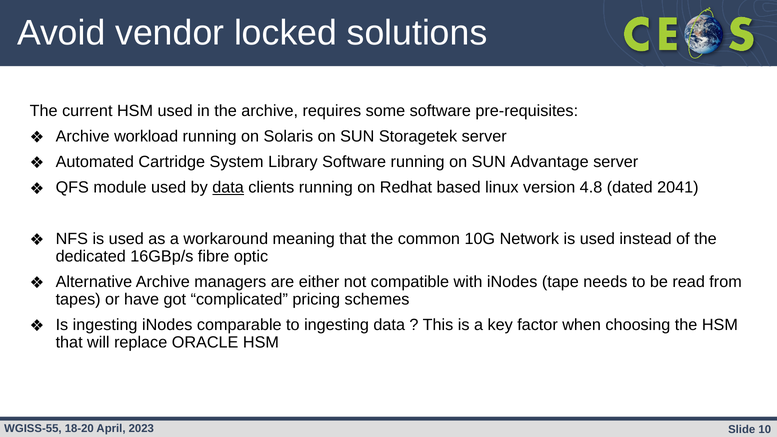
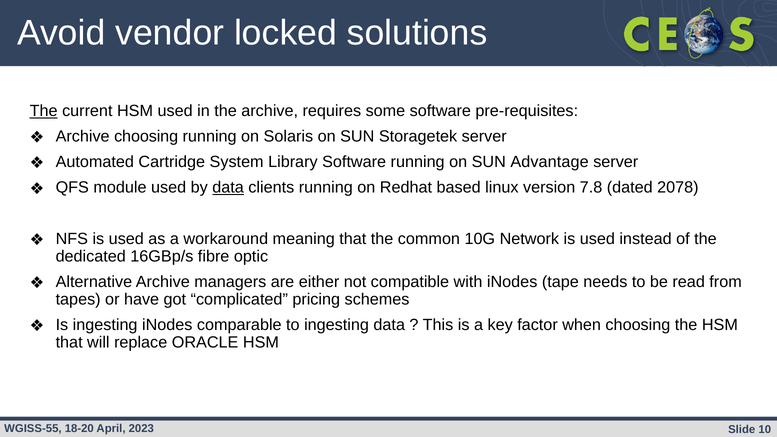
The underline: none -> present (44, 111)
Archive workload: workload -> choosing (146, 136)
4.8: 4.8 -> 7.8 (591, 188)
2041: 2041 -> 2078 (678, 188)
